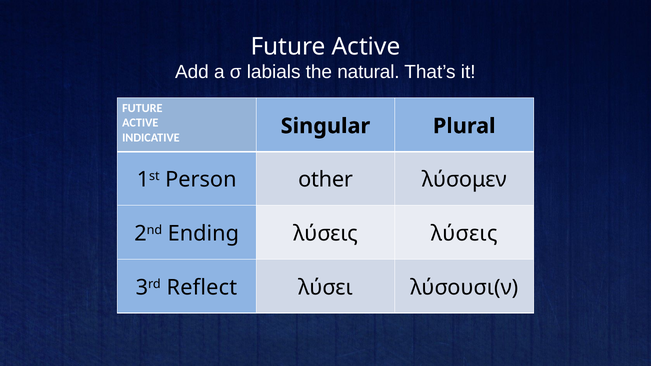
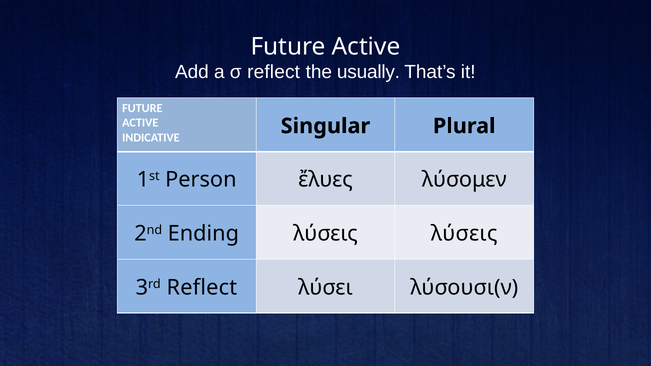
σ labials: labials -> reflect (274, 72)
natural: natural -> usually (368, 72)
other: other -> ἔλυες (326, 180)
